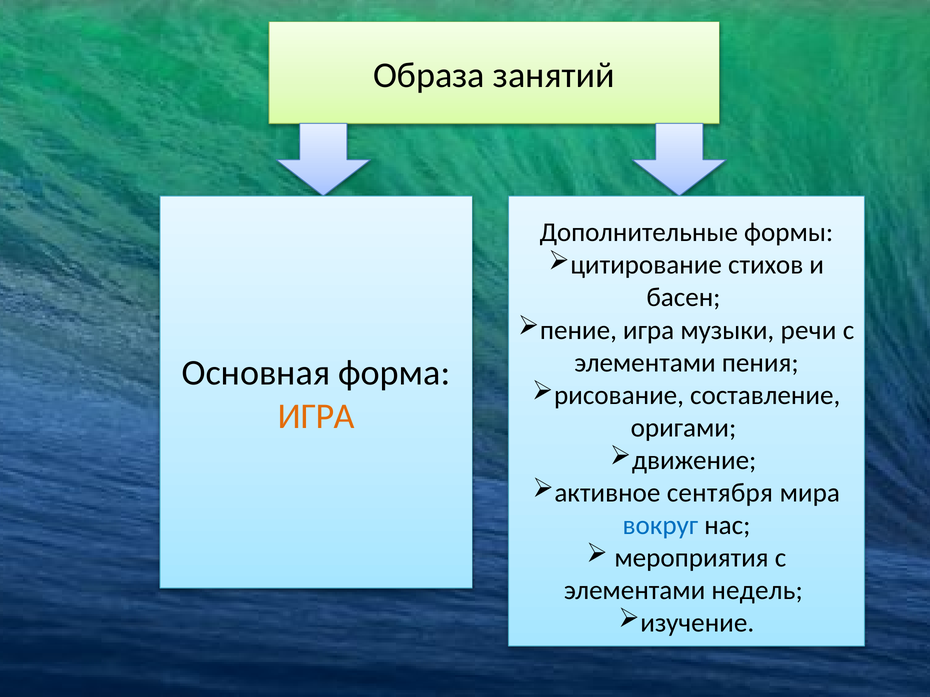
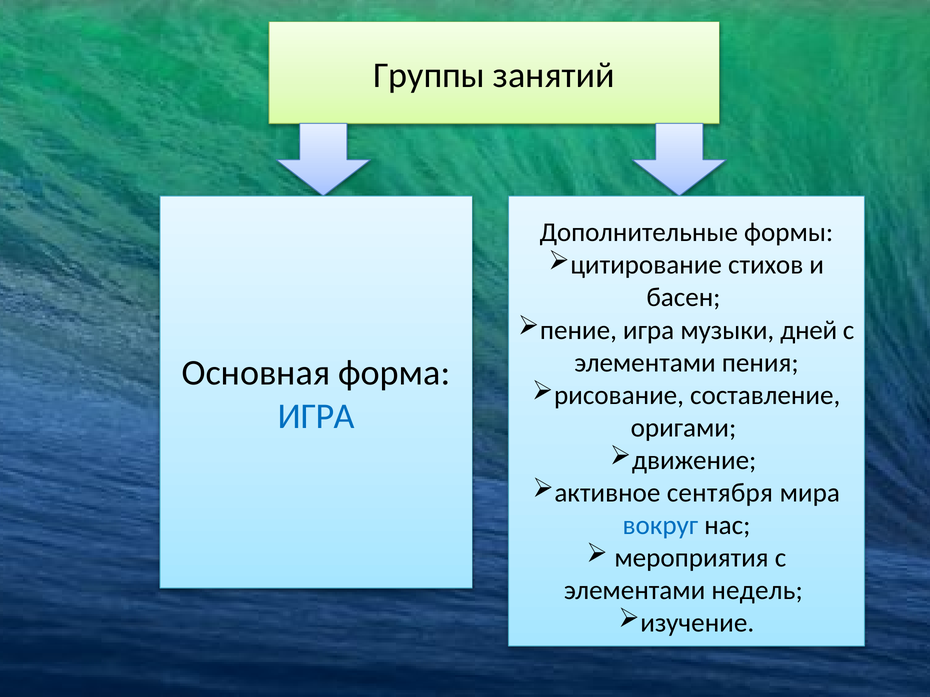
Образа: Образа -> Группы (429, 75)
речи: речи -> дней (809, 330)
ИГРА colour: orange -> blue (316, 417)
